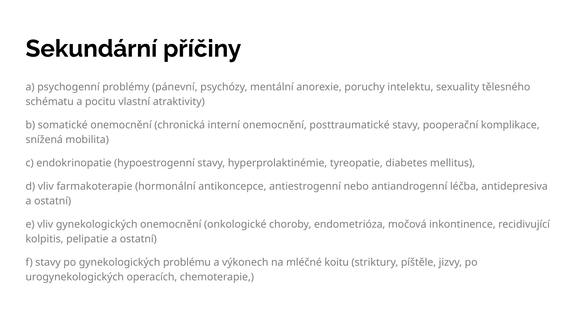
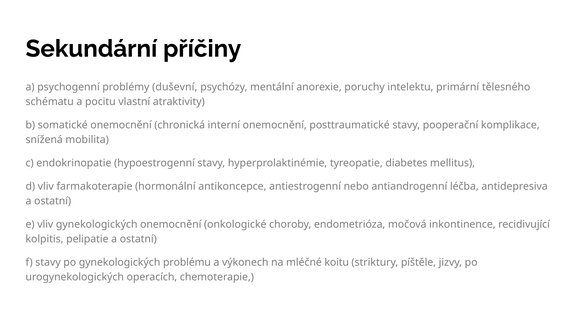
pánevní: pánevní -> duševní (175, 87)
sexuality: sexuality -> primární (458, 87)
